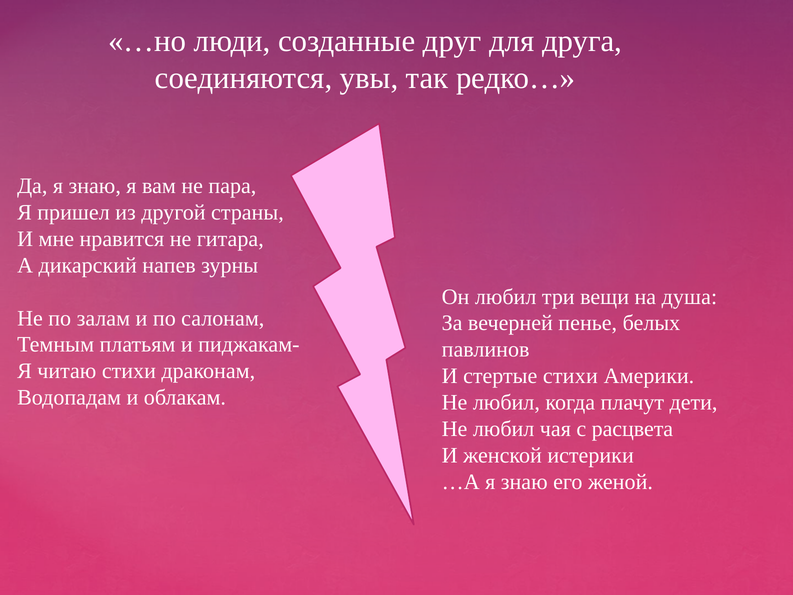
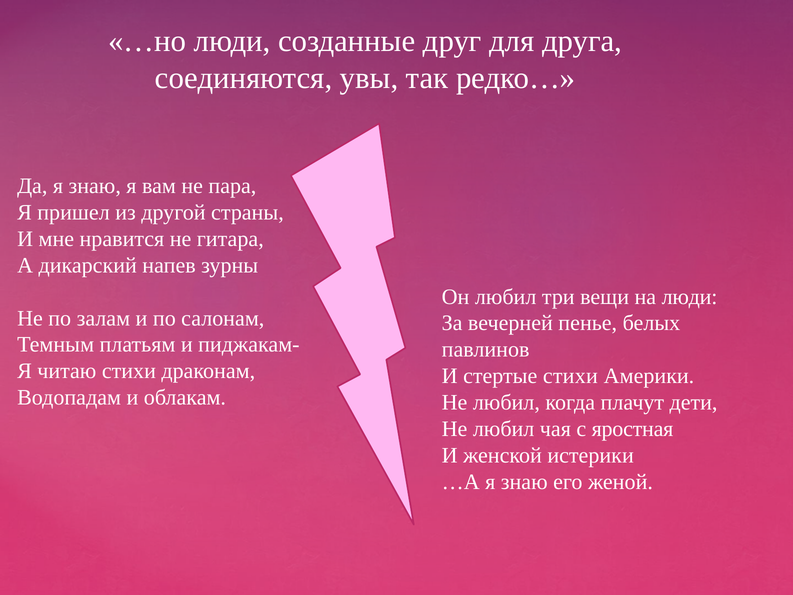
на душа: душа -> люди (690, 297)
расцвета: расцвета -> яростная (633, 429)
